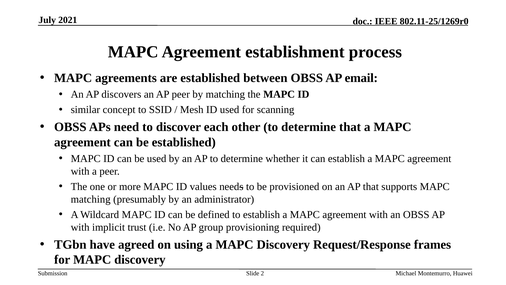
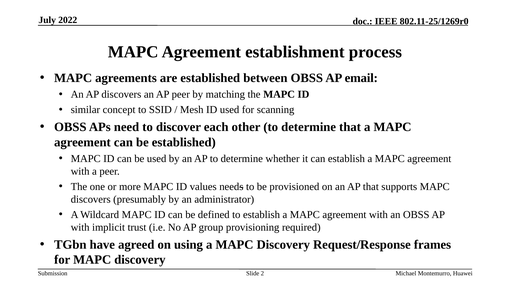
2021: 2021 -> 2022 (68, 20)
matching: matching -> discovers (91, 199)
